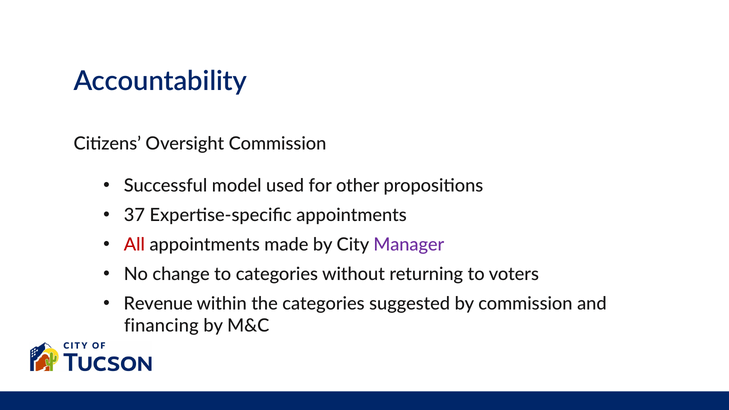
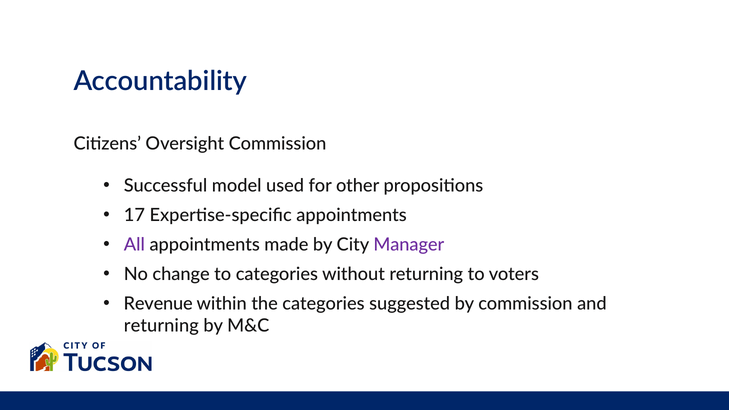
37: 37 -> 17 (134, 215)
All colour: red -> purple (134, 245)
financing: financing -> returning (161, 326)
